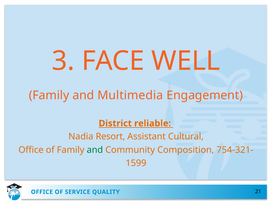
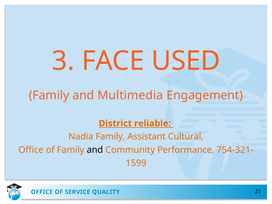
WELL: WELL -> USED (186, 61)
Nadia Resort: Resort -> Family (110, 137)
and colour: green -> black (95, 150)
Composition: Composition -> Performance (186, 150)
